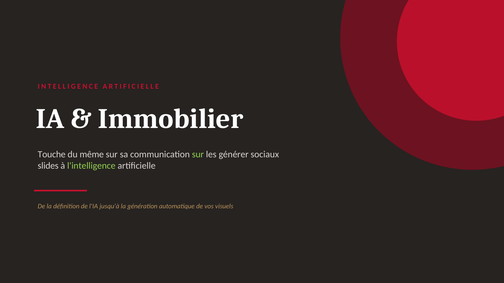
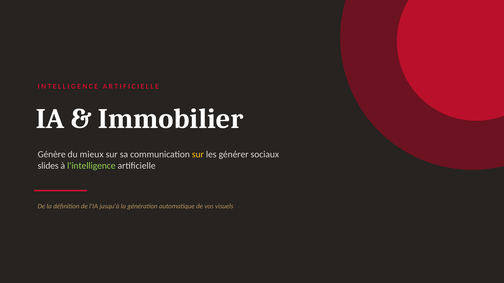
Touche: Touche -> Génère (52, 155)
même: même -> mieux (92, 155)
sur colour: light green -> yellow (198, 155)
